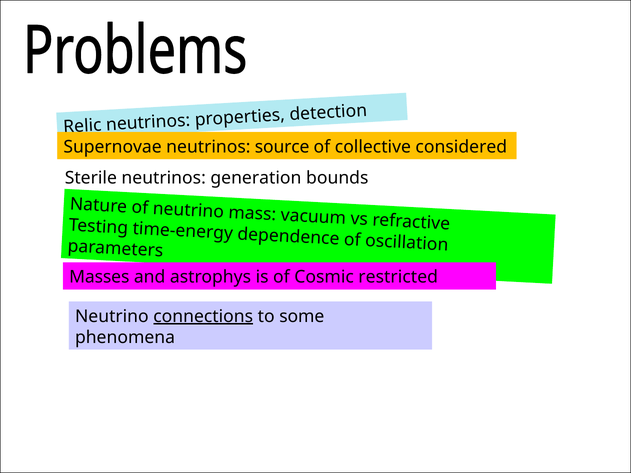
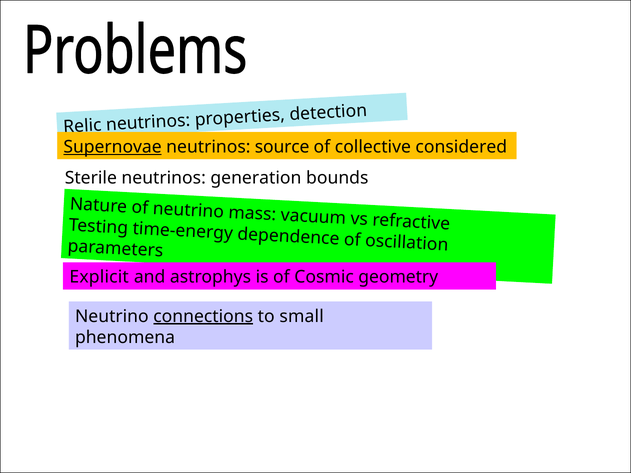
Supernovae underline: none -> present (113, 147)
Masses: Masses -> Explicit (99, 277)
restricted: restricted -> geometry (398, 277)
some: some -> small (302, 316)
